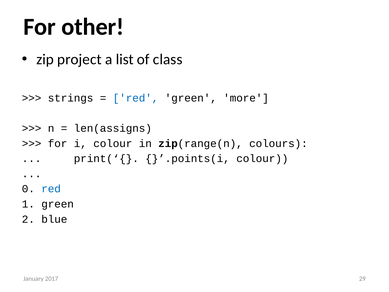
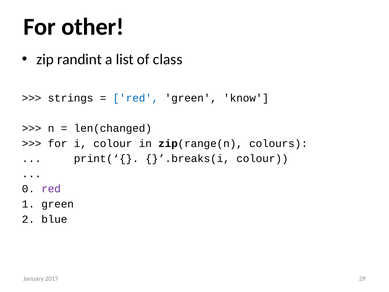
project: project -> randint (80, 59)
more: more -> know (246, 98)
len(assigns: len(assigns -> len(changed (113, 128)
}’.points(i: }’.points(i -> }’.breaks(i (188, 158)
red colour: blue -> purple (51, 189)
